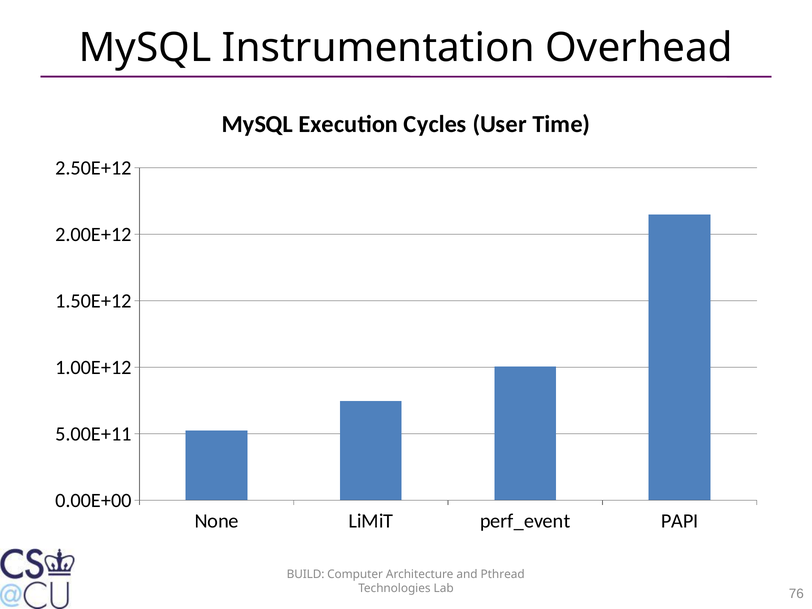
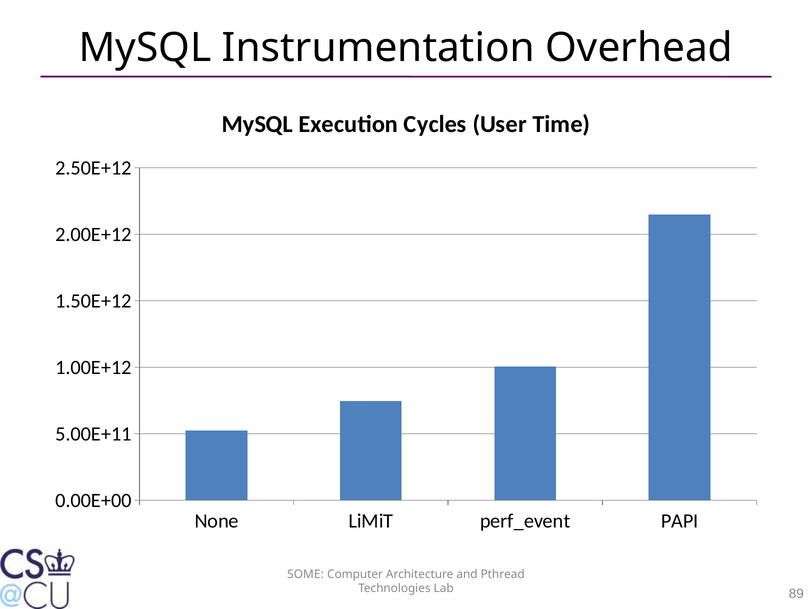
BUILD: BUILD -> SOME (305, 574)
76: 76 -> 89 (796, 594)
